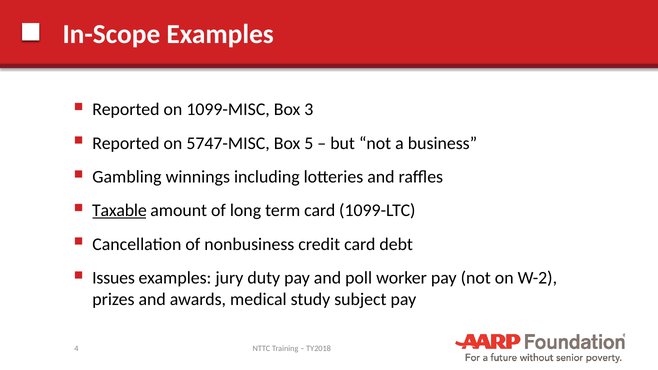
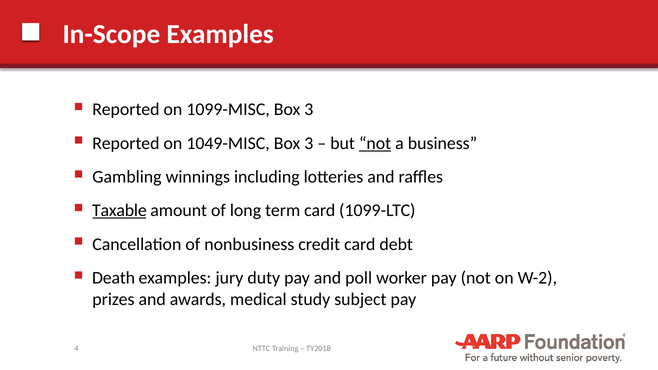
5747-MISC: 5747-MISC -> 1049-MISC (228, 143)
5: 5 -> 3 (309, 143)
not underline: none -> present (375, 143)
Issues: Issues -> Death (114, 278)
